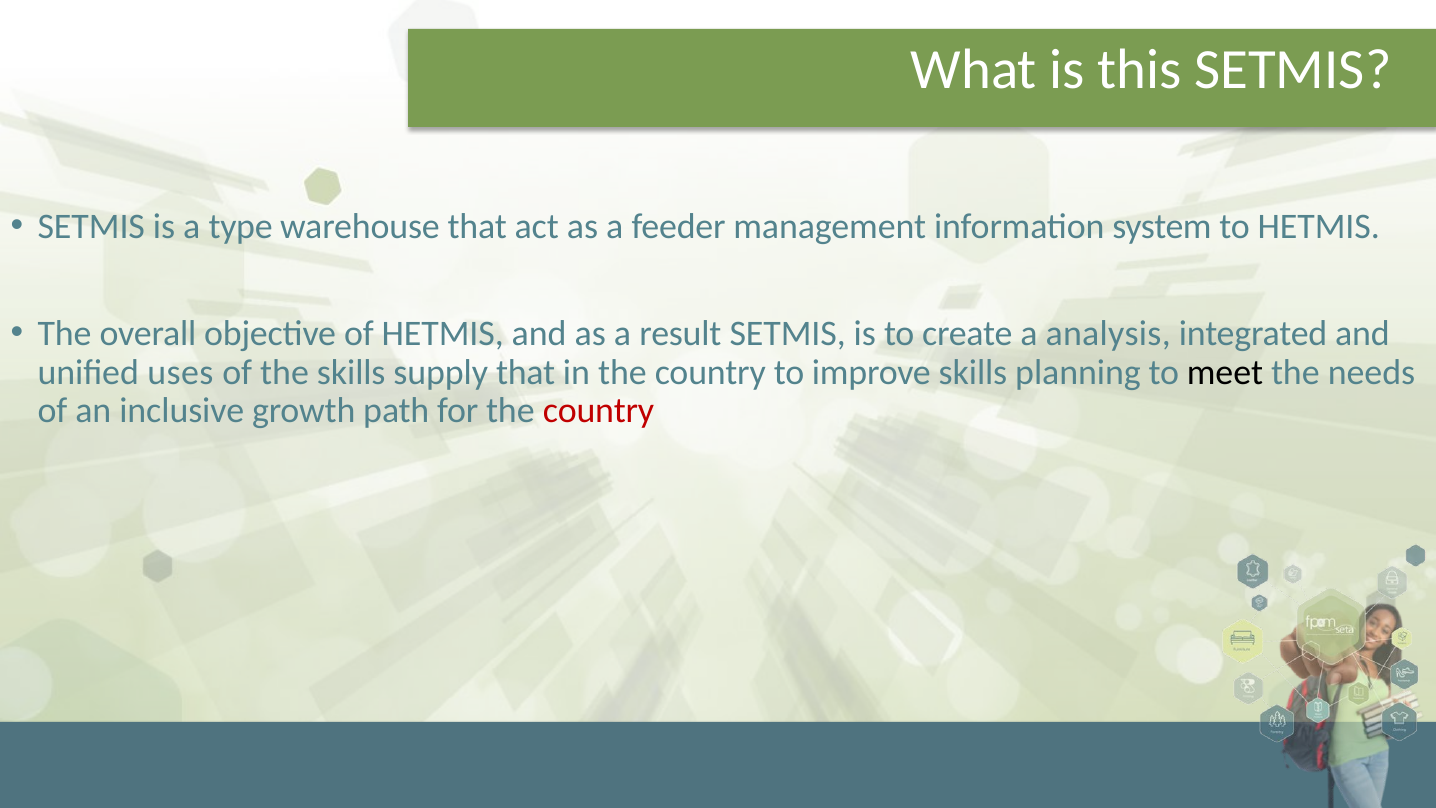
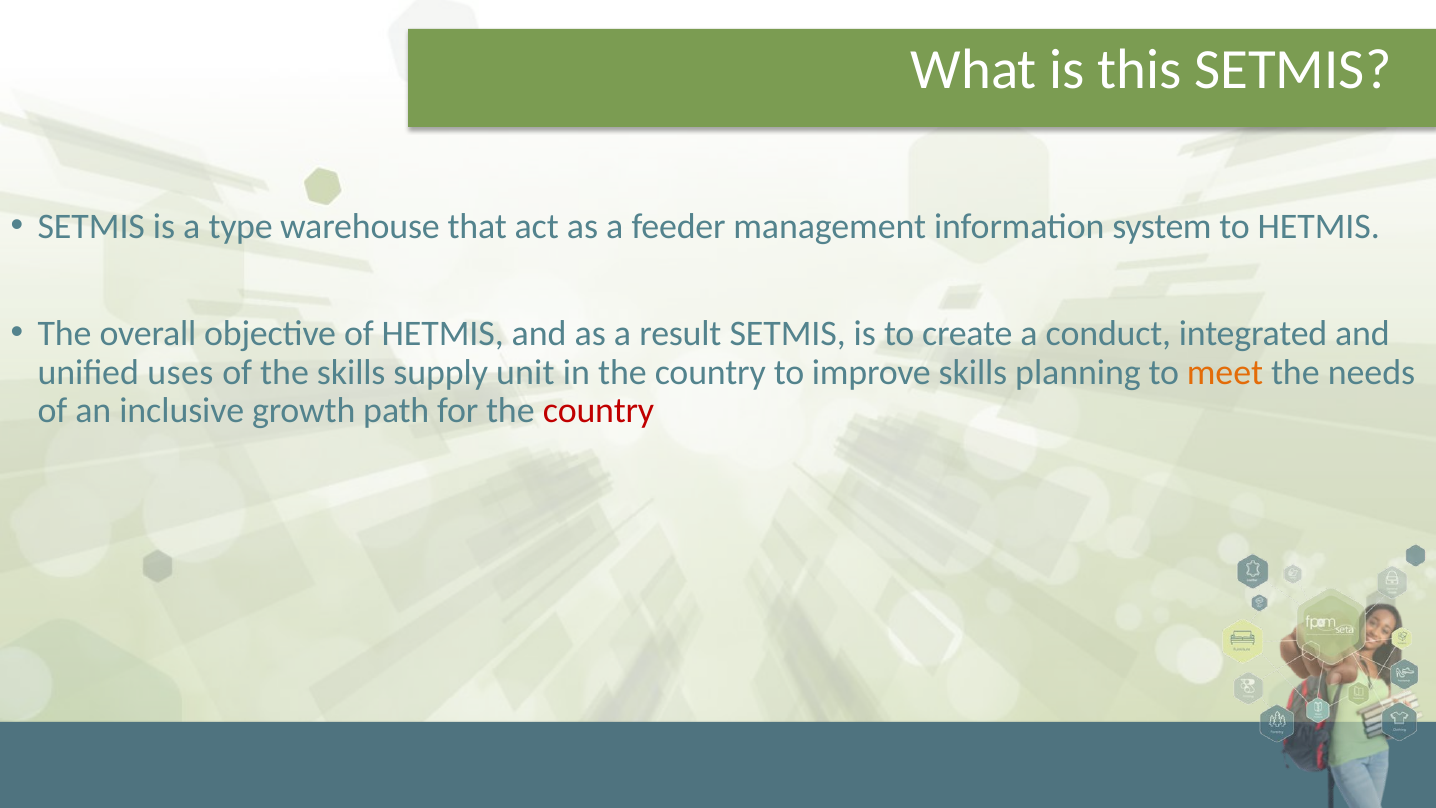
analysis: analysis -> conduct (1108, 333)
supply that: that -> unit (525, 372)
meet colour: black -> orange (1225, 372)
